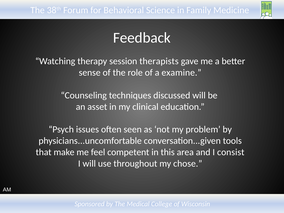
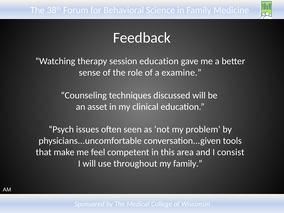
session therapists: therapists -> education (159, 61)
my chose: chose -> family (188, 163)
